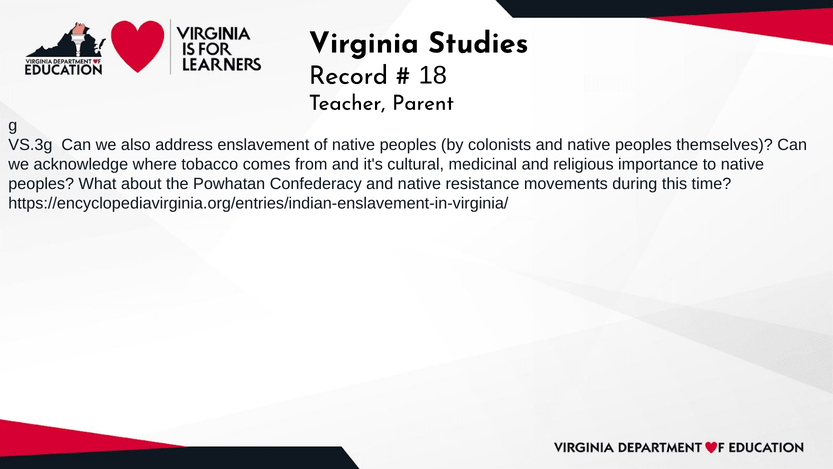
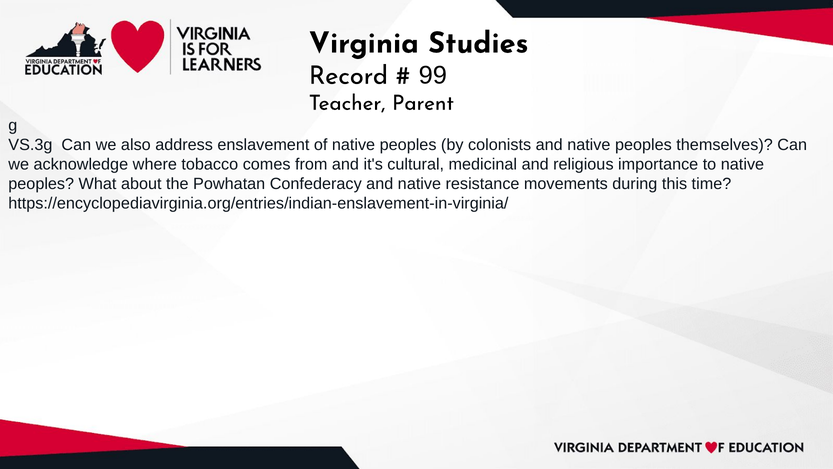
18: 18 -> 99 (433, 75)
